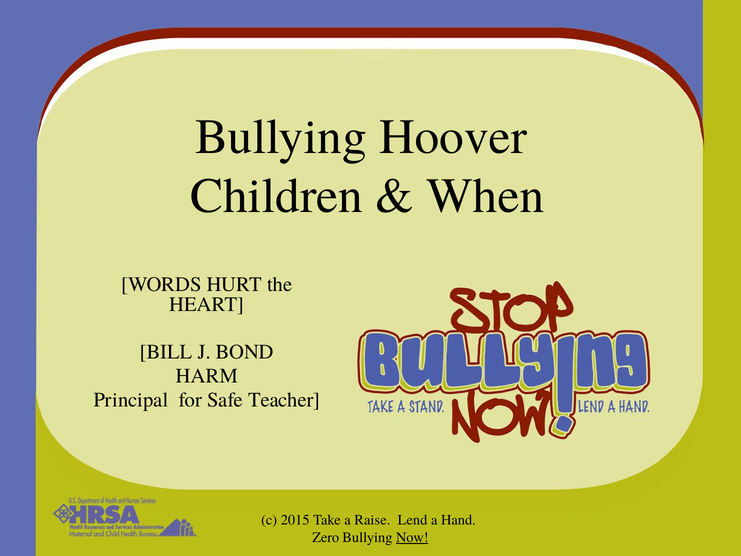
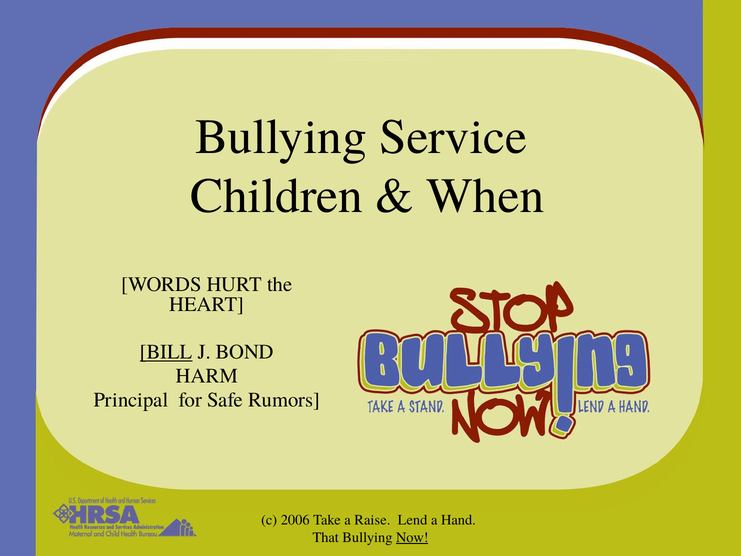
Hoover: Hoover -> Service (453, 137)
BILL underline: none -> present (166, 352)
Teacher: Teacher -> Rumors (284, 400)
2015: 2015 -> 2006 (295, 520)
Zero: Zero -> That (326, 537)
